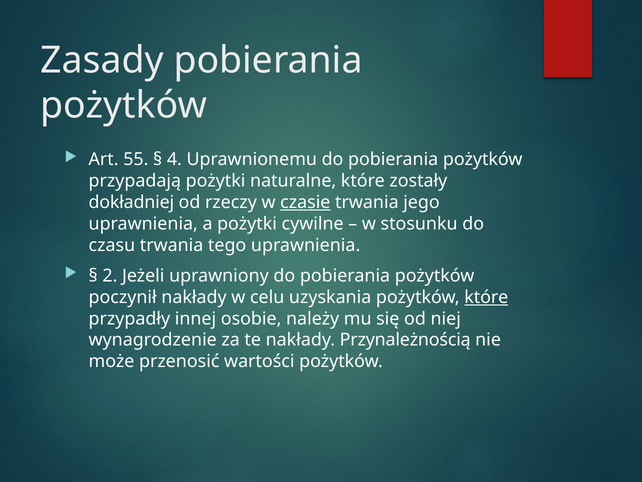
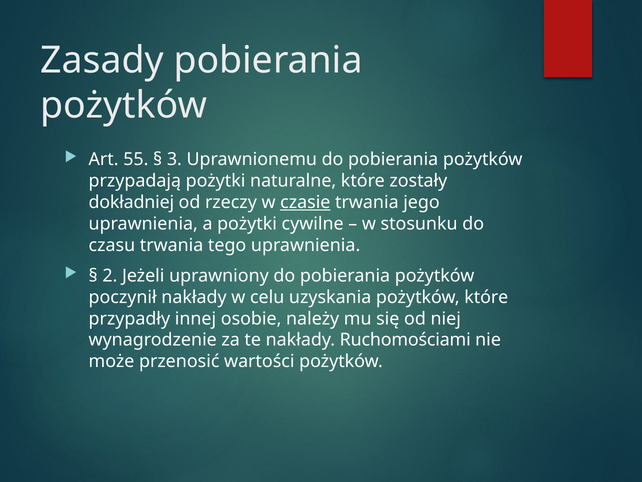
4: 4 -> 3 (174, 159)
które underline: present -> none (486, 297)
Przynależnością: Przynależnością -> Ruchomościami (405, 340)
